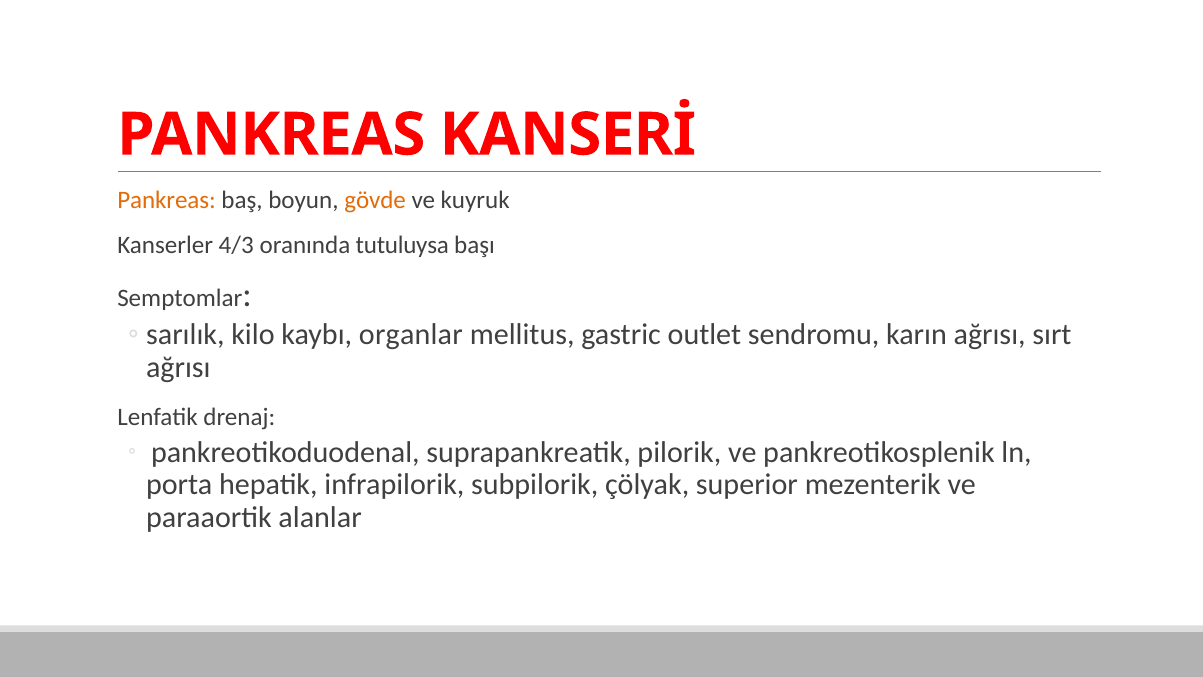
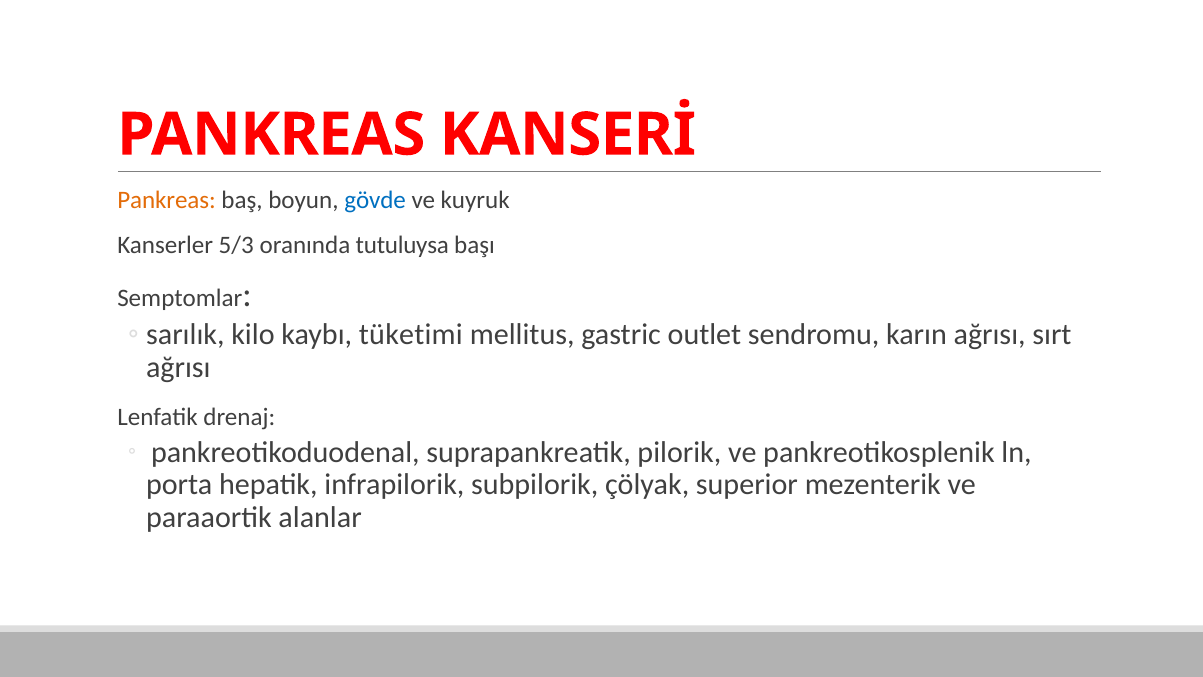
gövde colour: orange -> blue (375, 200)
4/3: 4/3 -> 5/3 (236, 245)
organlar: organlar -> tüketimi (411, 335)
